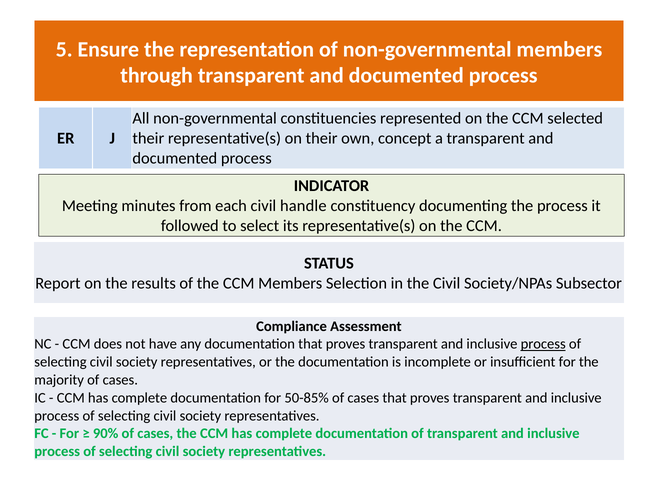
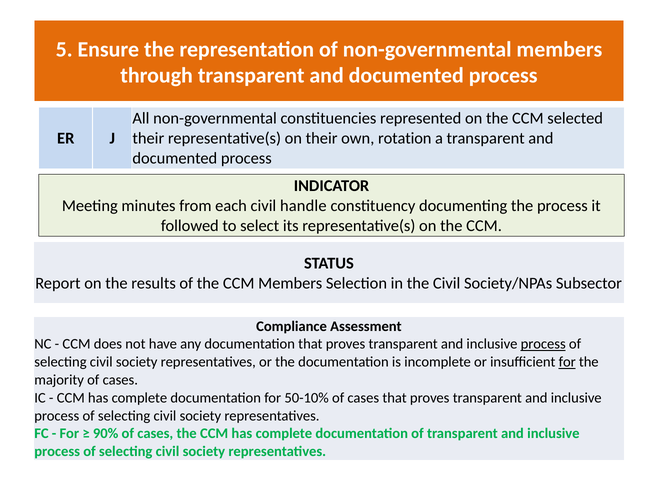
concept: concept -> rotation (405, 138)
for underline: none -> present (567, 362)
50-85%: 50-85% -> 50-10% (307, 397)
